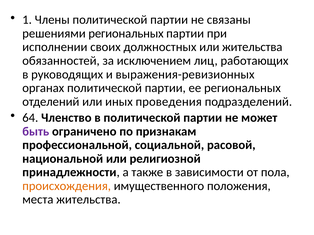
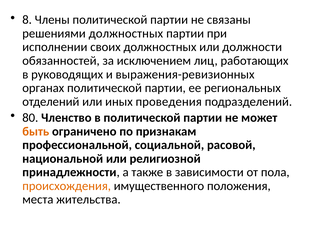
1: 1 -> 8 (27, 20)
решениями региональных: региональных -> должностных (126, 34)
или жительства: жительства -> должности (252, 47)
64: 64 -> 80 (30, 118)
быть colour: purple -> orange (36, 132)
